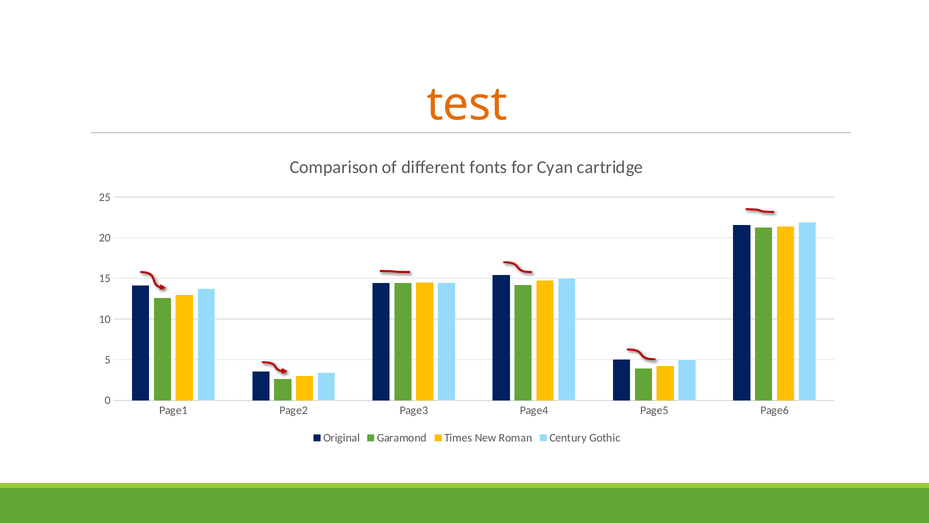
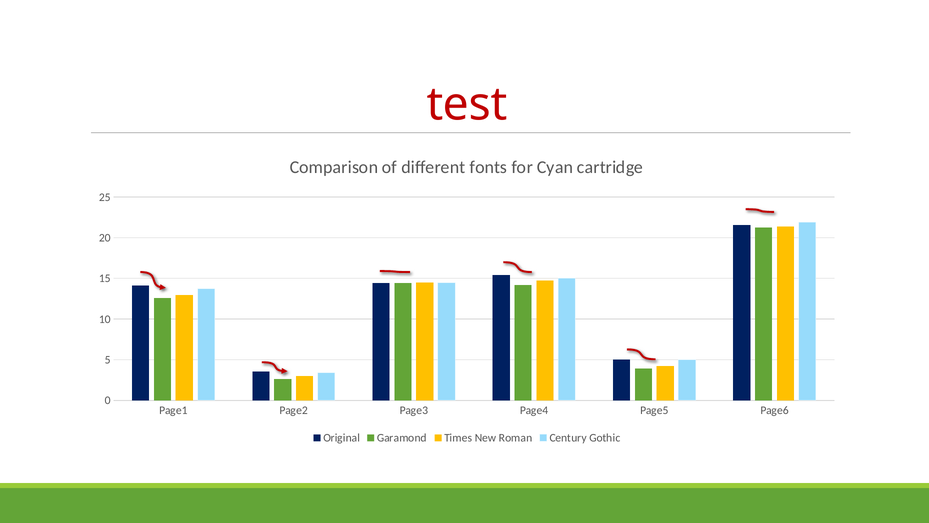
test colour: orange -> red (467, 104)
